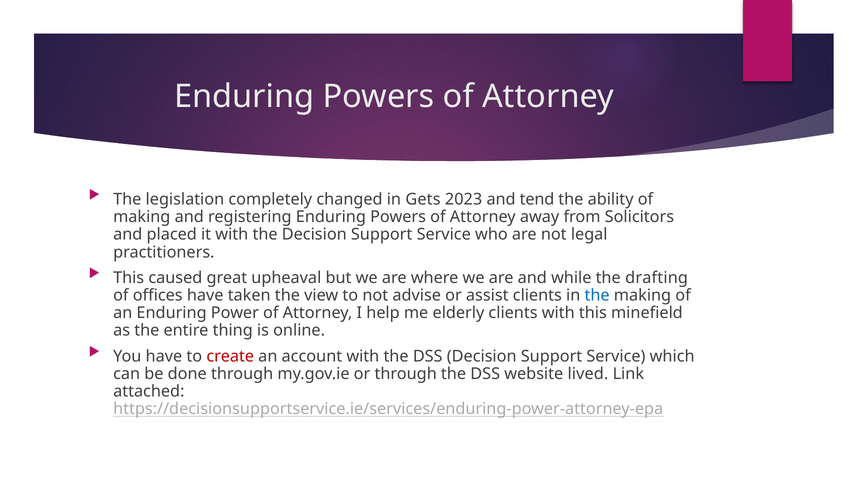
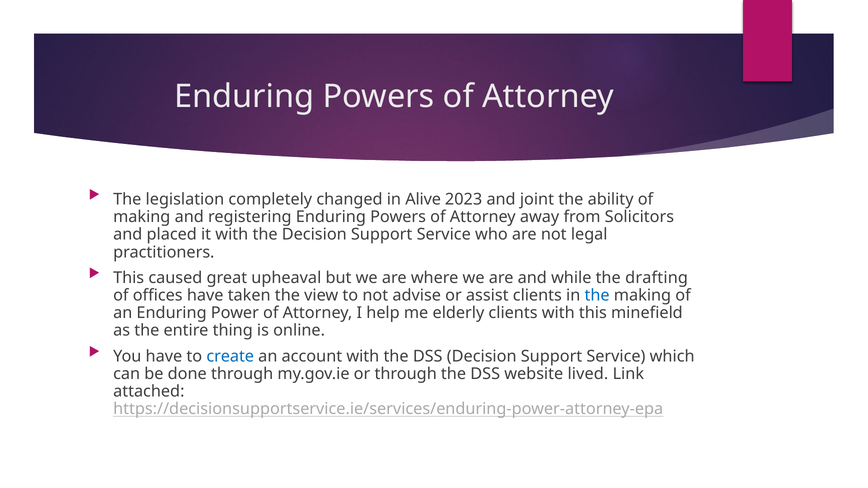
Gets: Gets -> Alive (423, 200)
tend: tend -> joint (537, 200)
create colour: red -> blue (230, 356)
